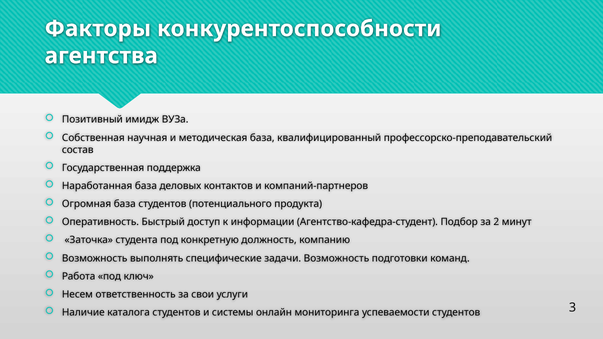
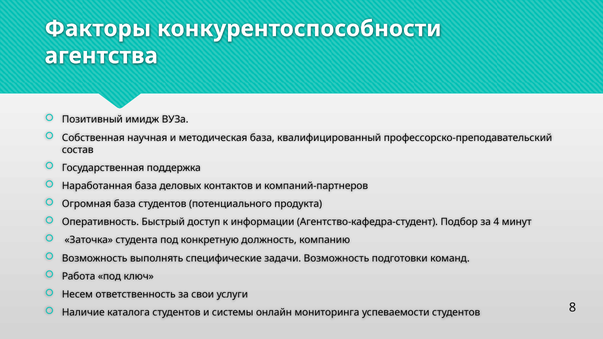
2: 2 -> 4 (496, 222)
3: 3 -> 8 (573, 308)
